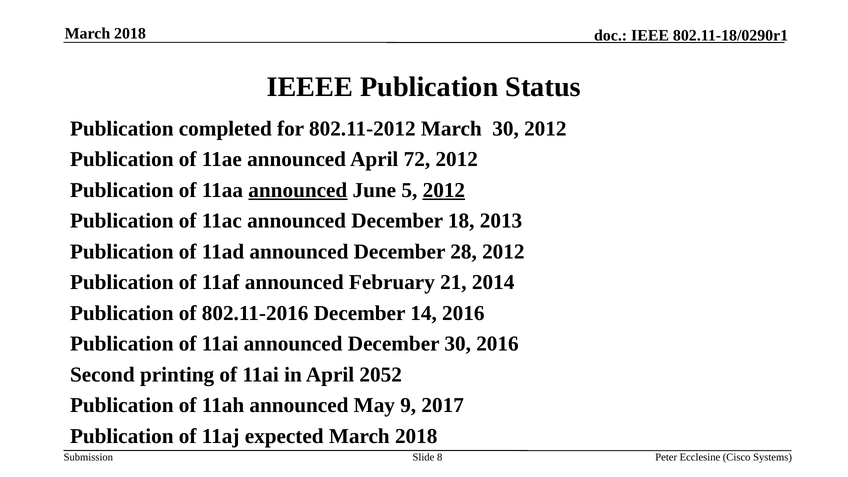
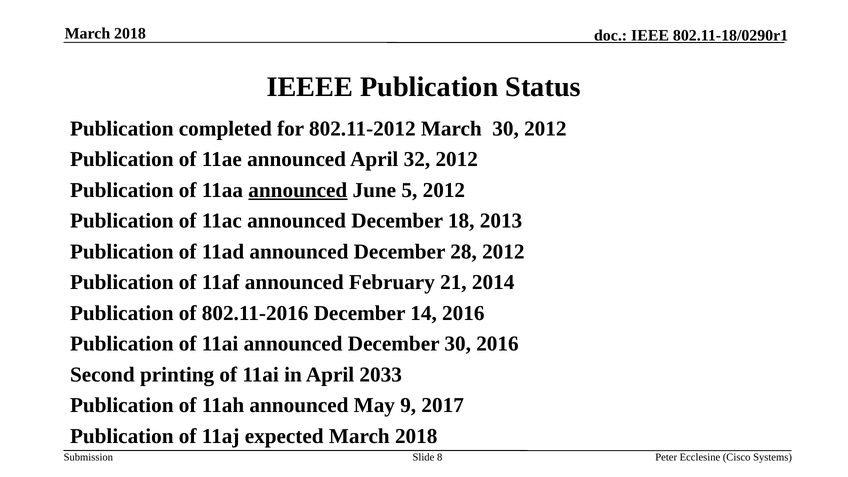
72: 72 -> 32 (417, 159)
2012 underline: present -> none (444, 190)
2052: 2052 -> 2033 (381, 375)
